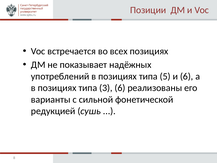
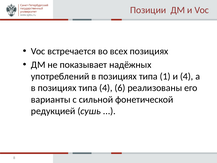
5: 5 -> 1 (165, 76)
и 6: 6 -> 4 (187, 76)
типа 3: 3 -> 4 (106, 88)
